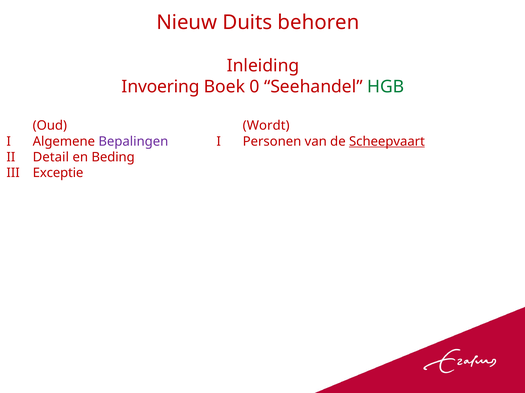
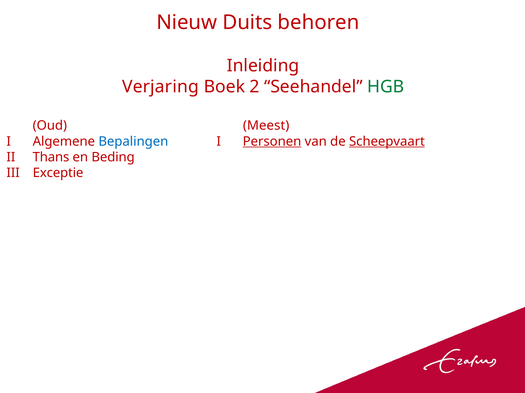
Invoering: Invoering -> Verjaring (160, 87)
0: 0 -> 2 (255, 87)
Wordt: Wordt -> Meest (266, 126)
Bepalingen colour: purple -> blue (133, 142)
Personen underline: none -> present (272, 142)
Detail: Detail -> Thans (51, 157)
